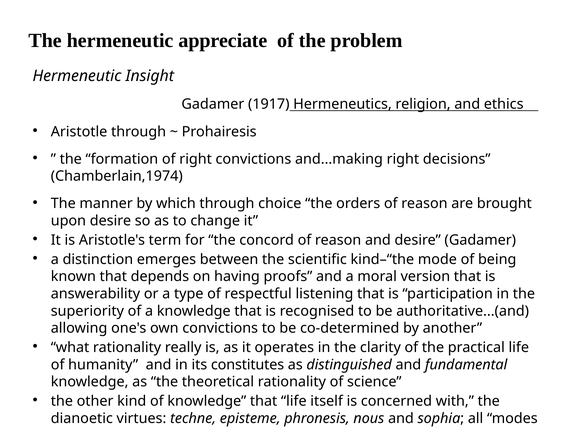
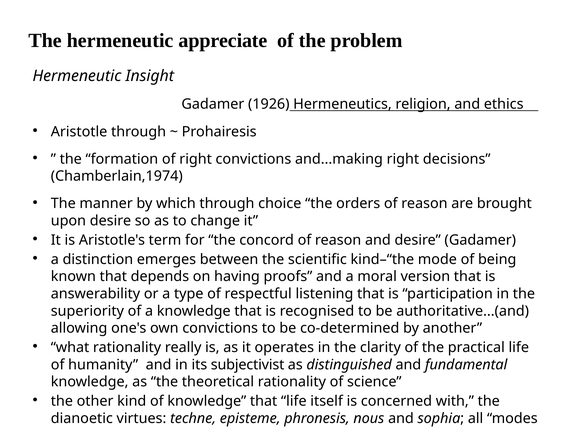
1917: 1917 -> 1926 (269, 104)
constitutes: constitutes -> subjectivist (248, 364)
